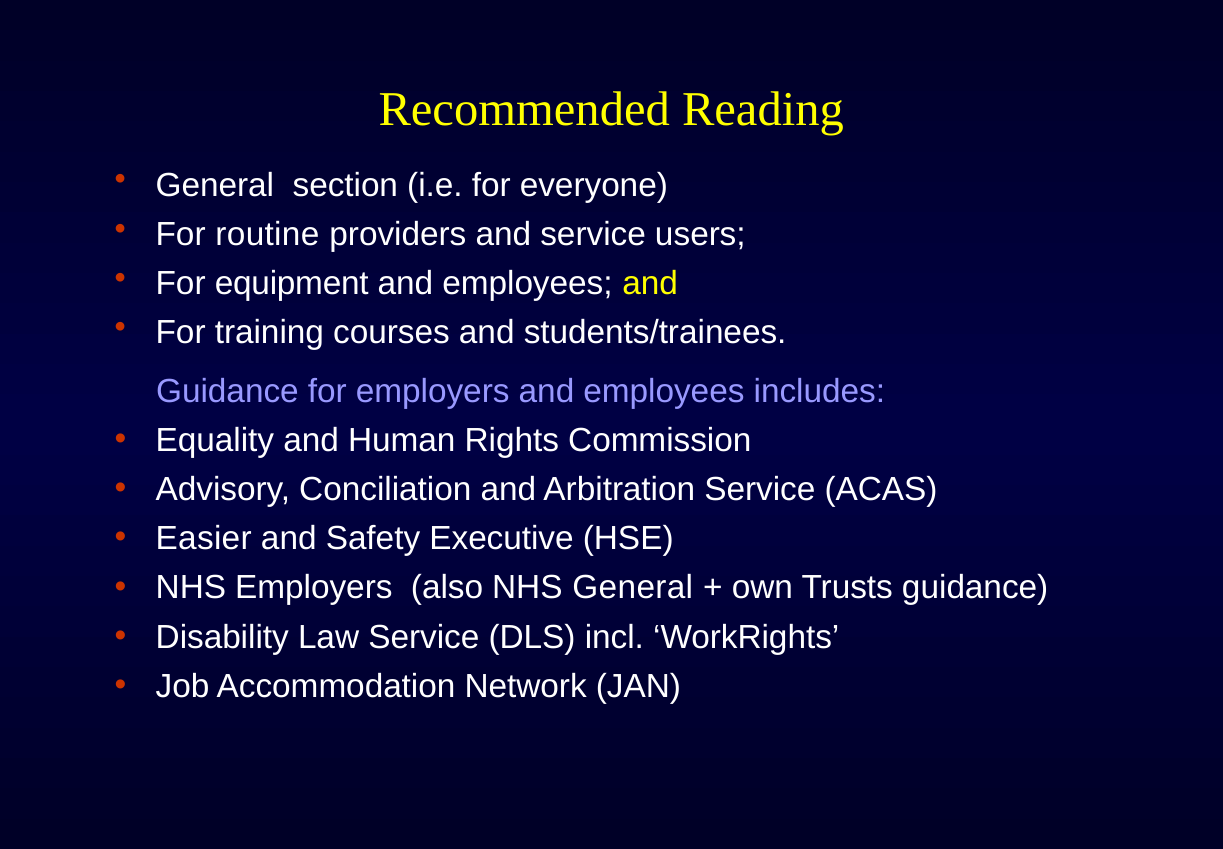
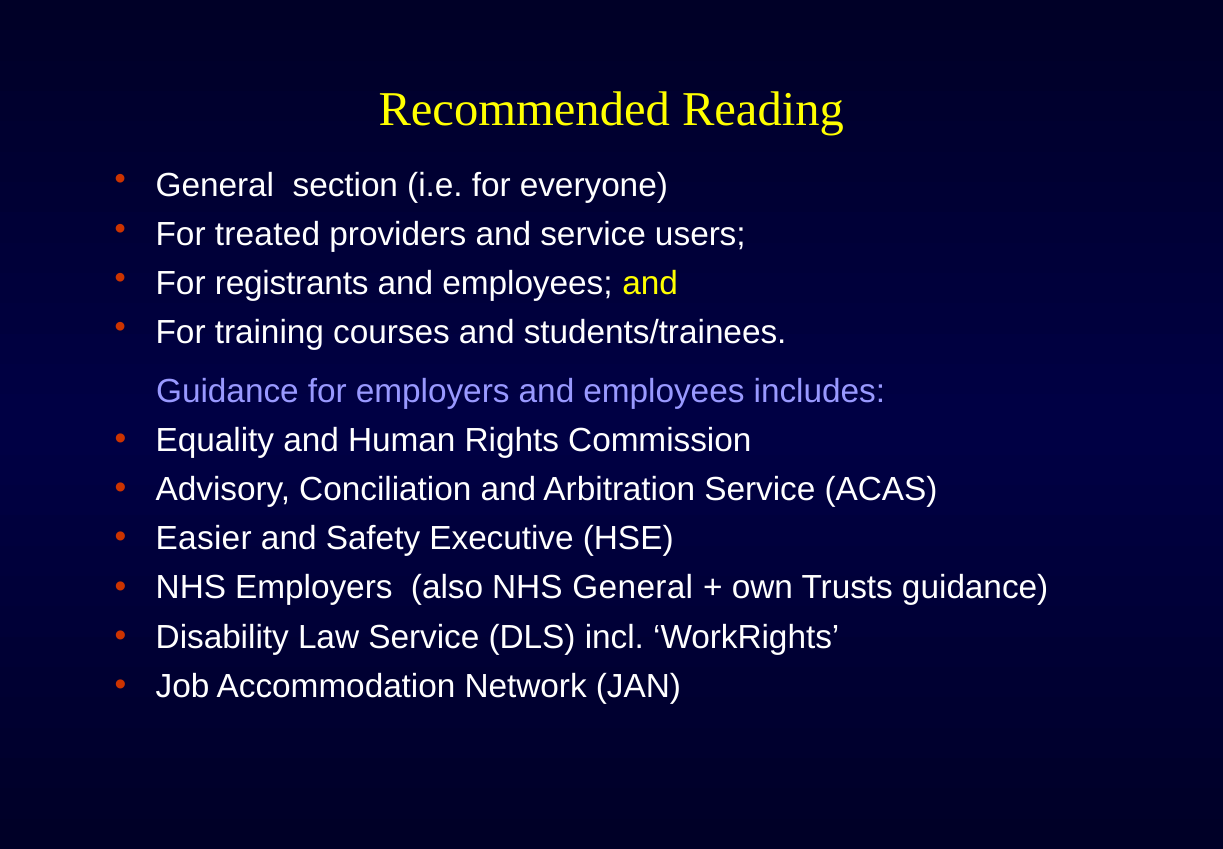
routine: routine -> treated (267, 234)
equipment: equipment -> registrants (292, 284)
